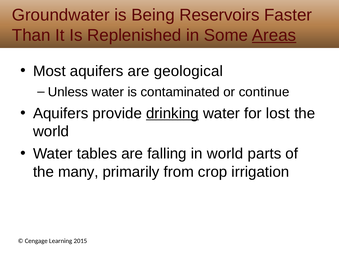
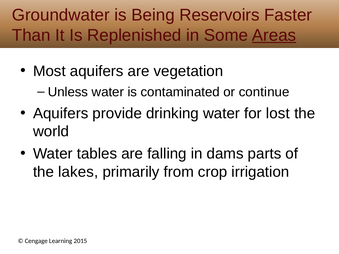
geological: geological -> vegetation (188, 71)
drinking underline: present -> none (172, 114)
in world: world -> dams (225, 154)
many: many -> lakes (78, 172)
